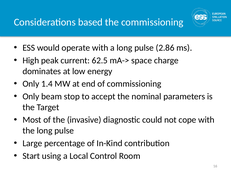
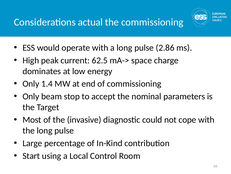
based: based -> actual (90, 22)
